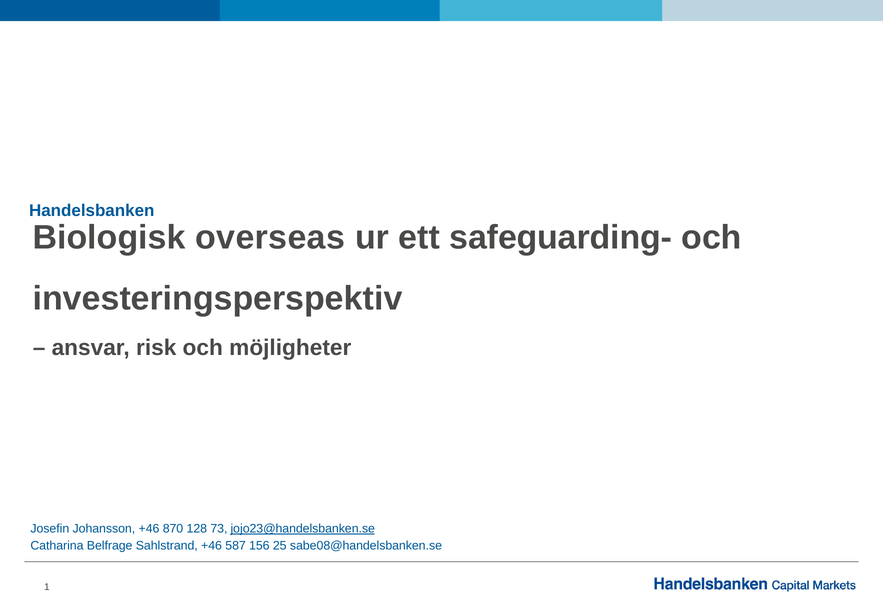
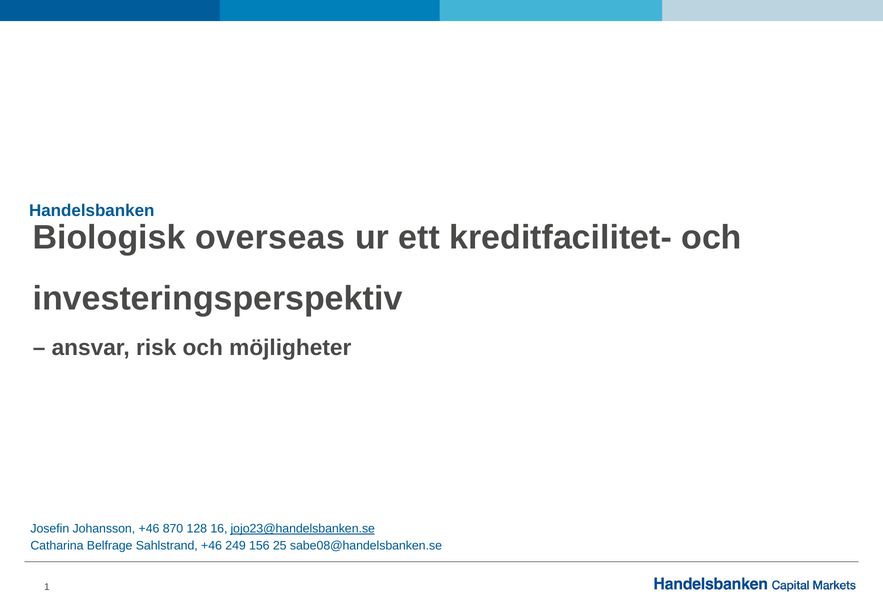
safeguarding-: safeguarding- -> kreditfacilitet- (561, 238)
73: 73 -> 16 (219, 529)
587: 587 -> 249 (236, 546)
